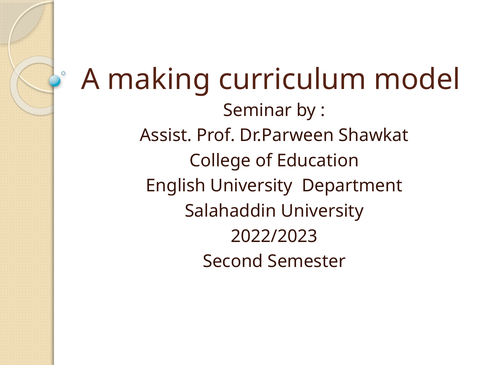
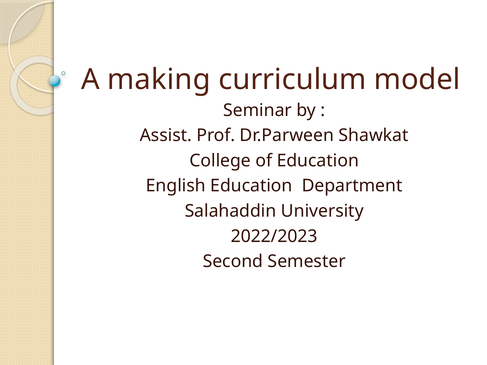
English University: University -> Education (251, 186)
